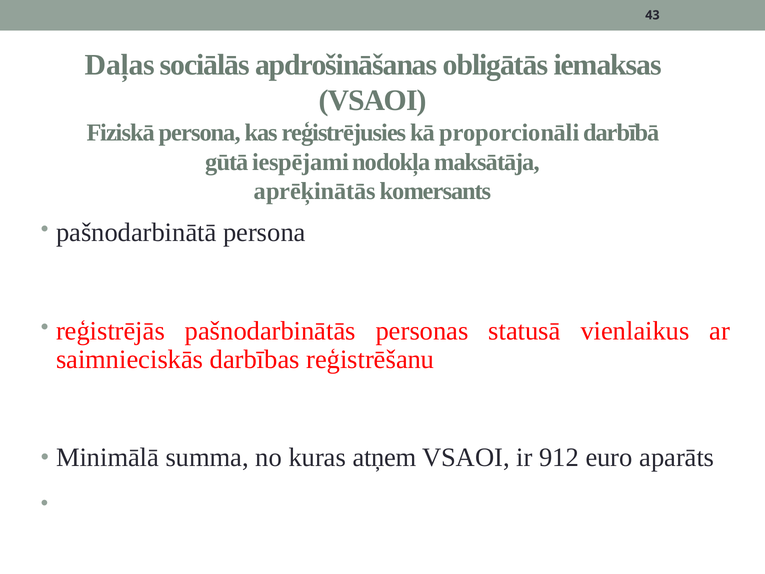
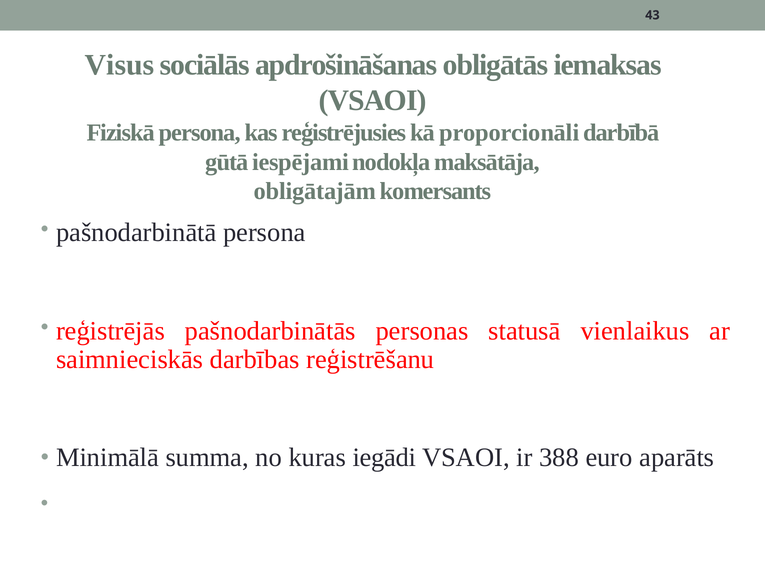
Daļas: Daļas -> Visus (120, 65)
aprēķinātās: aprēķinātās -> obligātajām (315, 191)
atņem: atņem -> iegādi (384, 458)
912: 912 -> 388 (559, 458)
